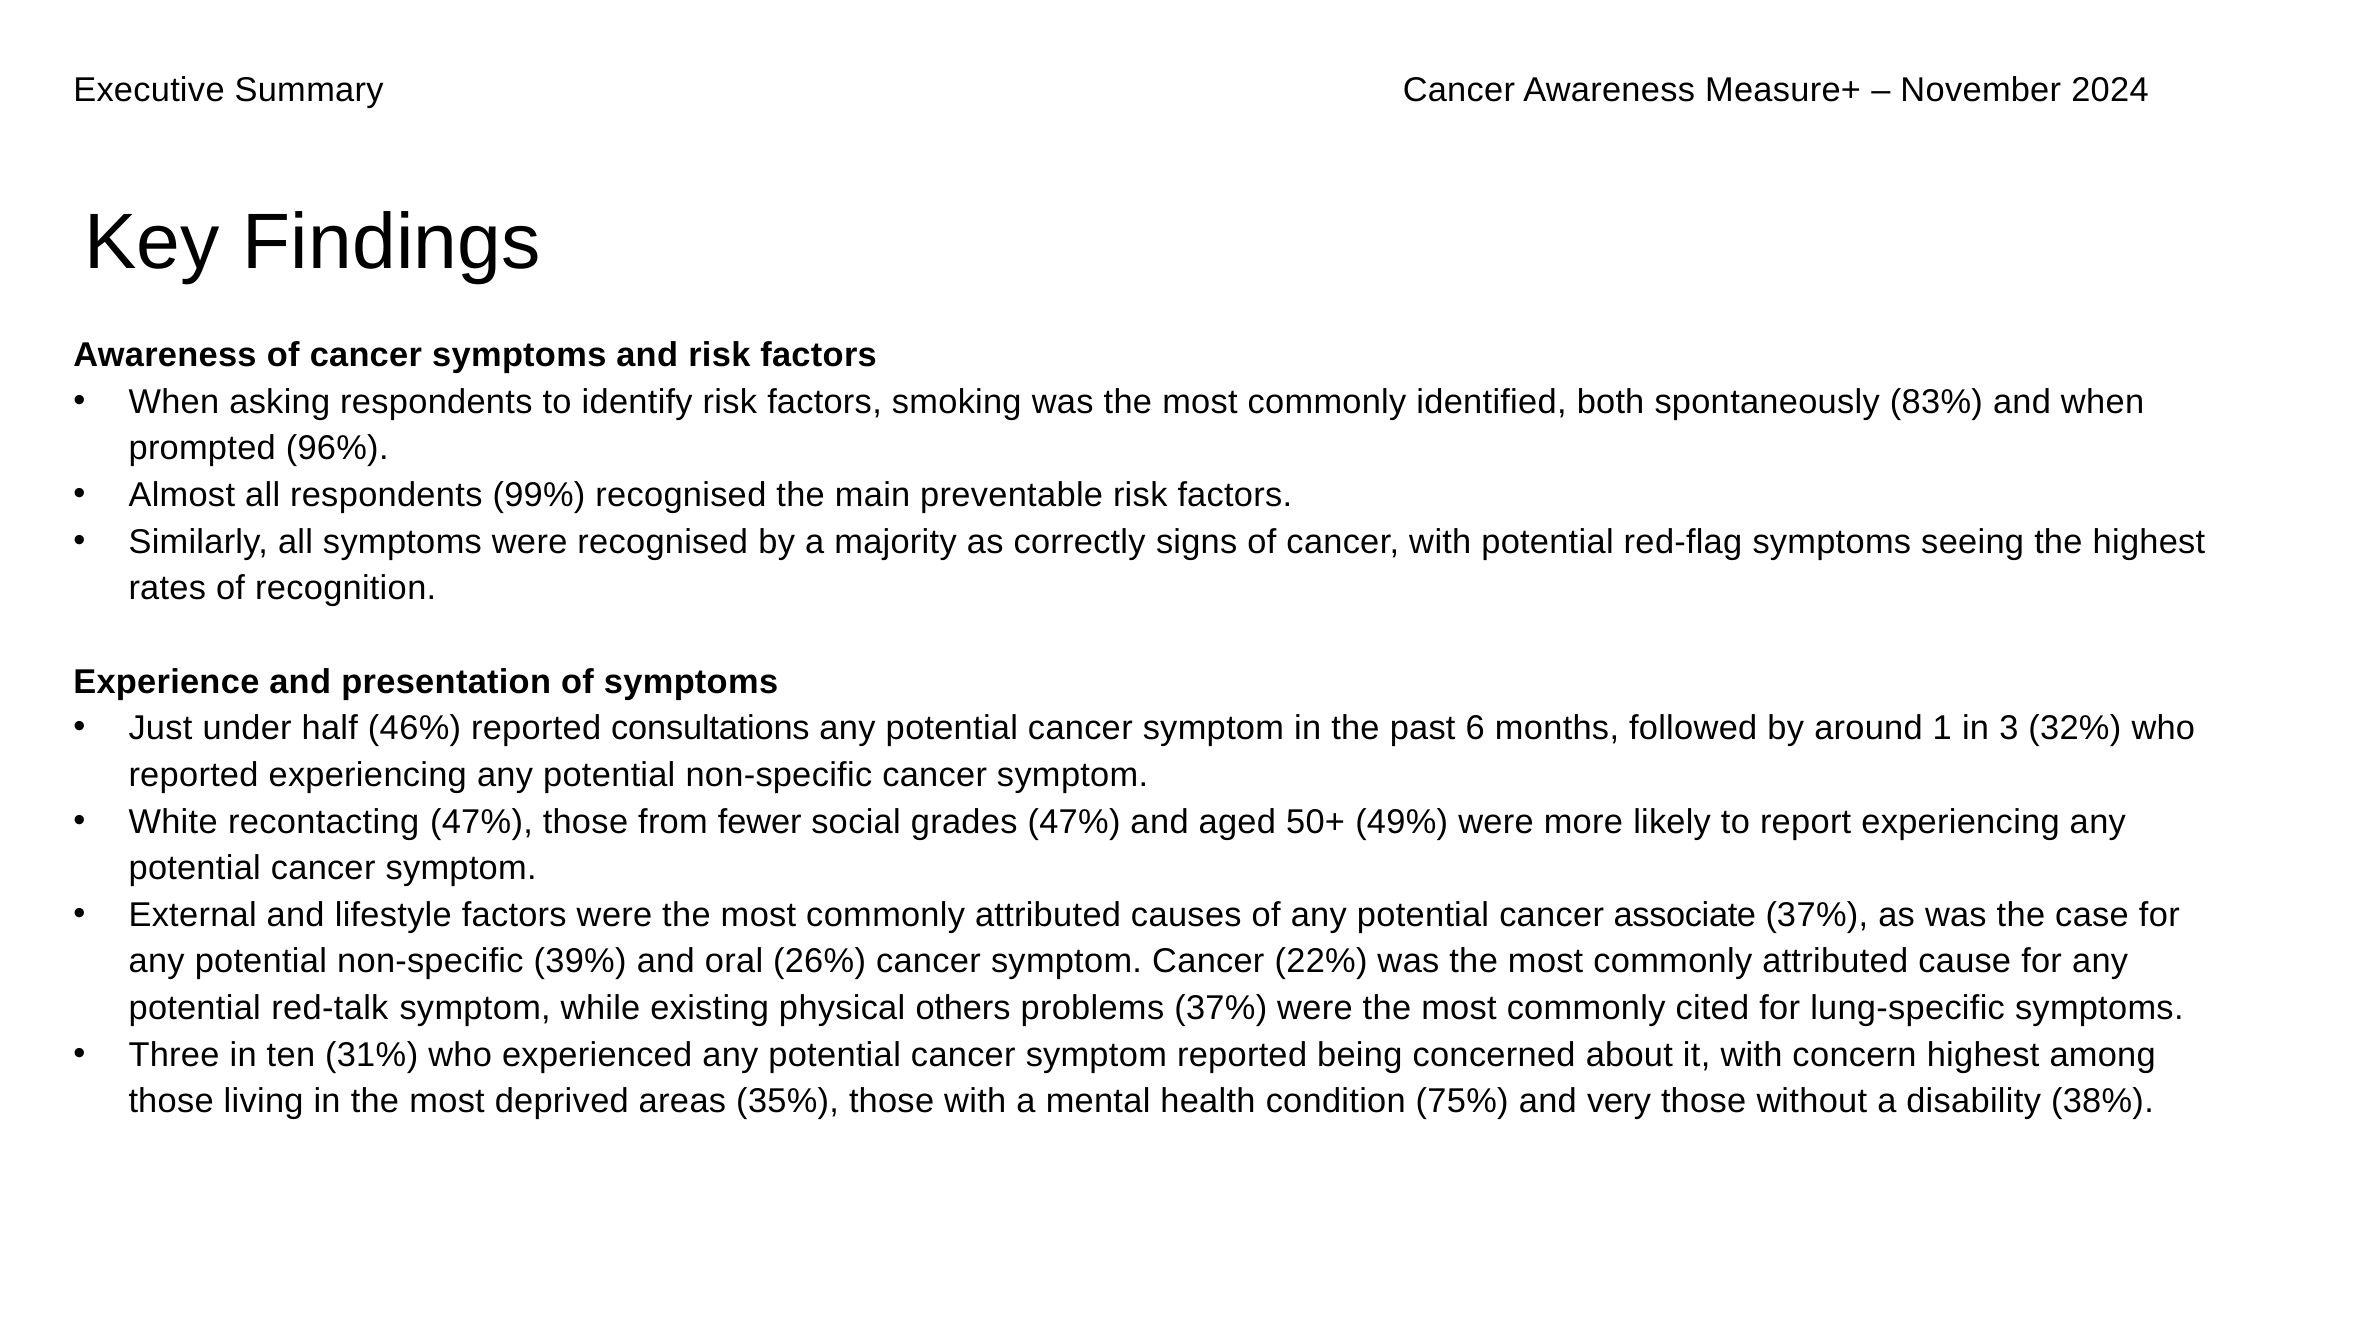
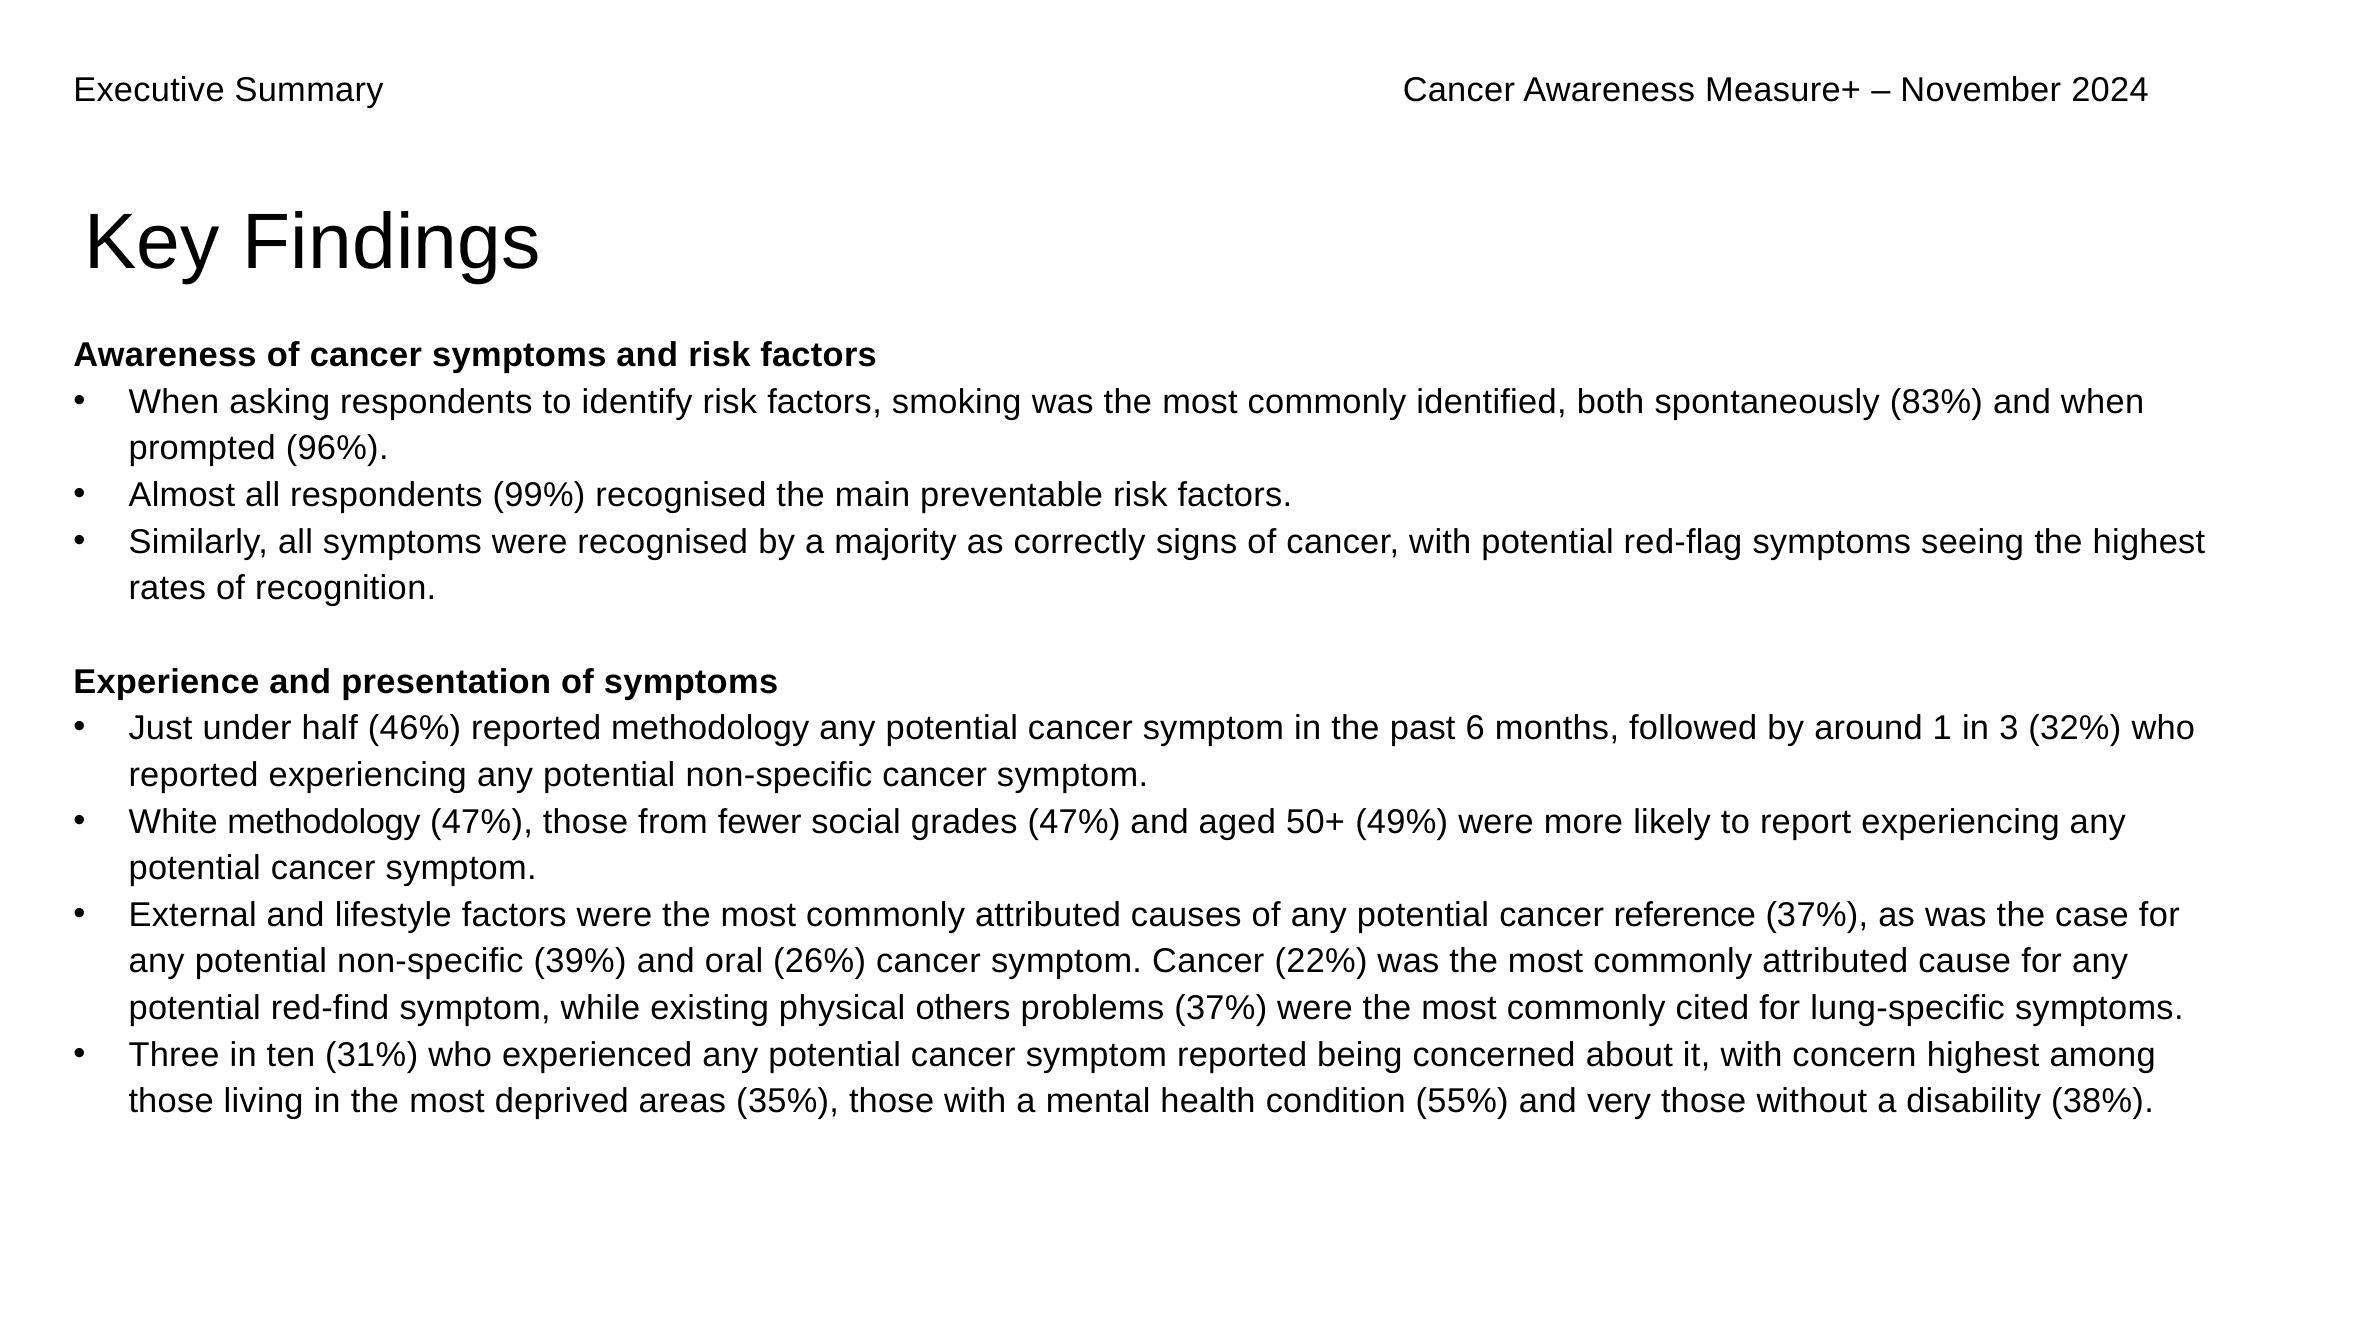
reported consultations: consultations -> methodology (710, 728)
White recontacting: recontacting -> methodology (324, 822)
associate: associate -> reference (1685, 915)
red-talk: red-talk -> red-find (330, 1008)
75%: 75% -> 55% (1462, 1101)
